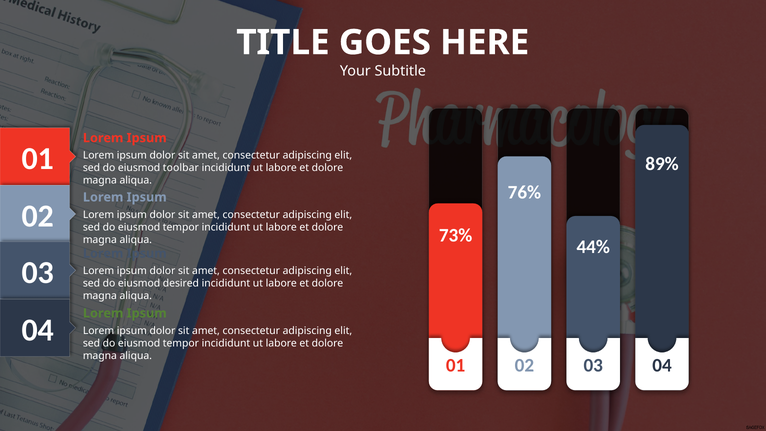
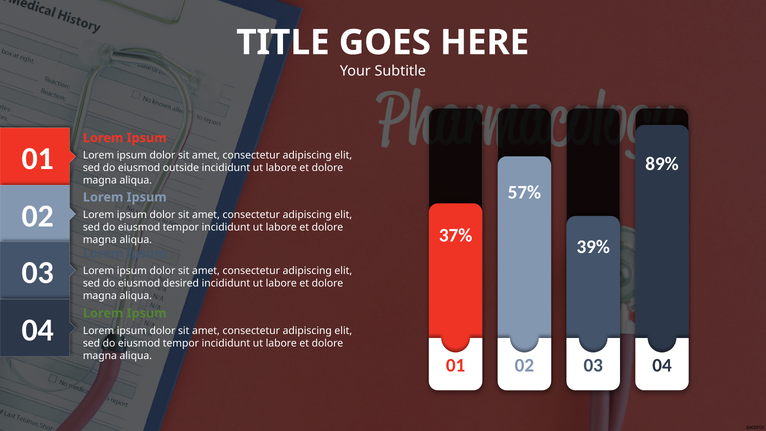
toolbar: toolbar -> outside (181, 168)
76%: 76% -> 57% (524, 193)
73%: 73% -> 37% (456, 235)
44%: 44% -> 39% (593, 247)
